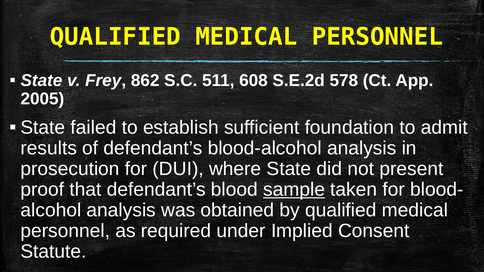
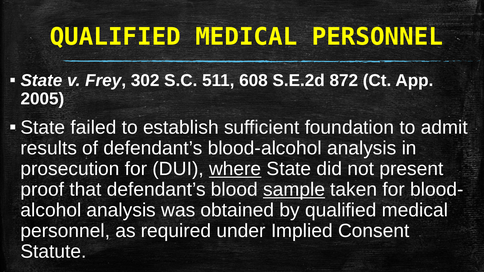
862: 862 -> 302 (145, 81)
578: 578 -> 872 (344, 81)
where underline: none -> present (235, 169)
